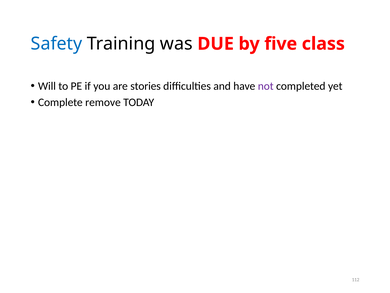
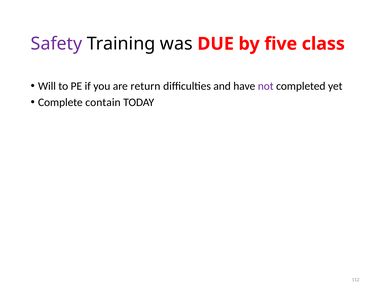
Safety colour: blue -> purple (56, 44)
stories: stories -> return (145, 86)
remove: remove -> contain (103, 102)
